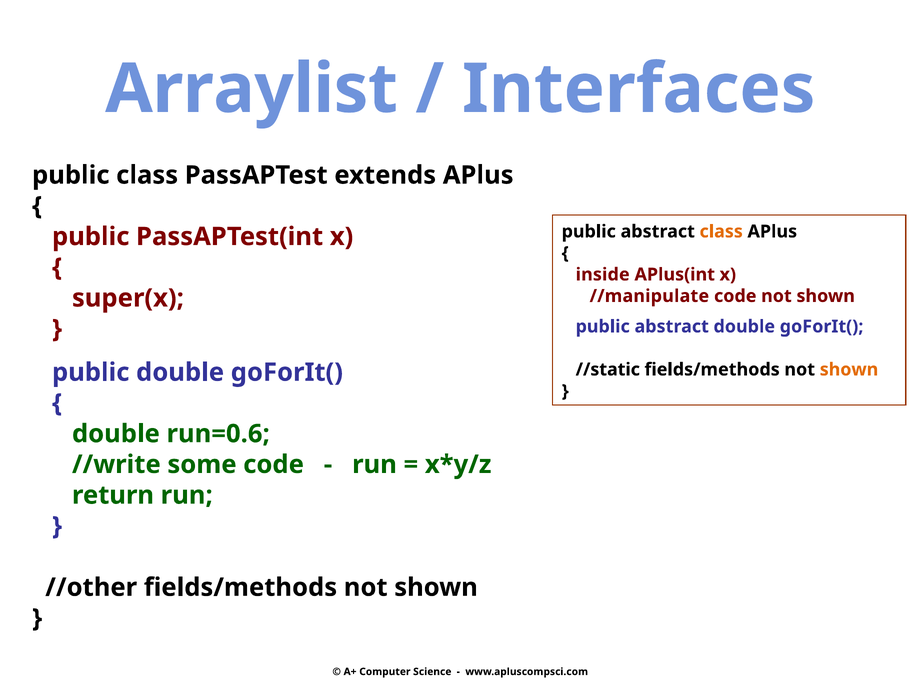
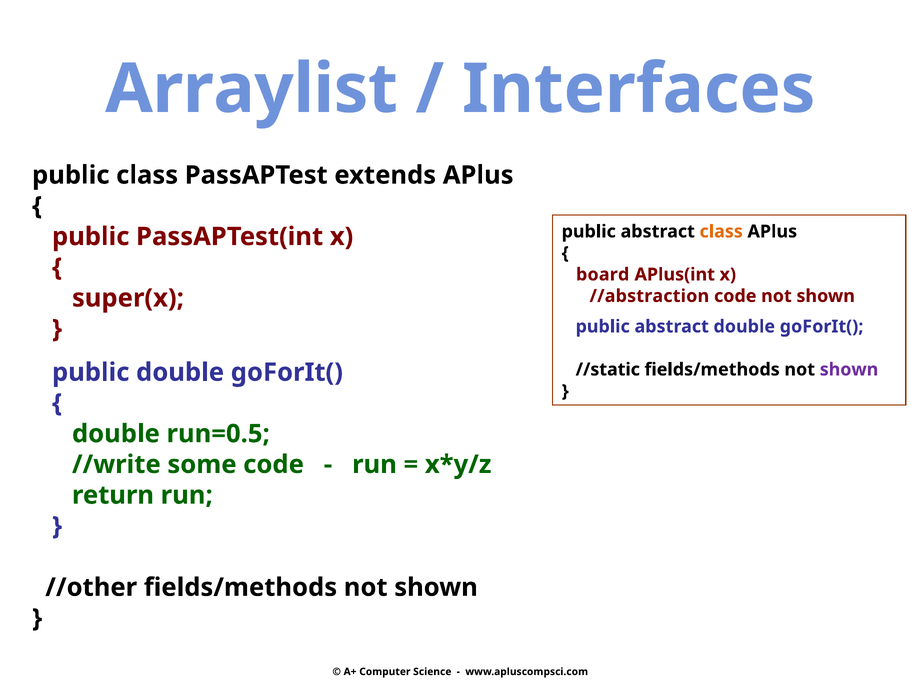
inside: inside -> board (603, 274)
//manipulate: //manipulate -> //abstraction (649, 296)
shown colour: orange -> purple (849, 369)
run=0.6: run=0.6 -> run=0.5 (218, 434)
